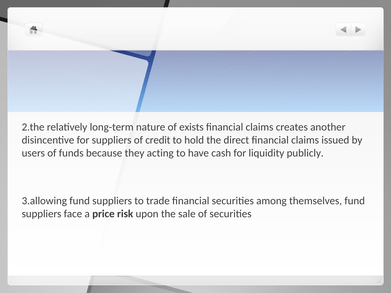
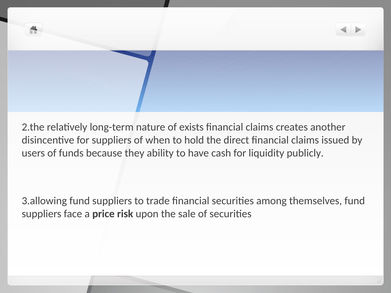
credit: credit -> when (158, 140)
acting: acting -> ability (160, 153)
